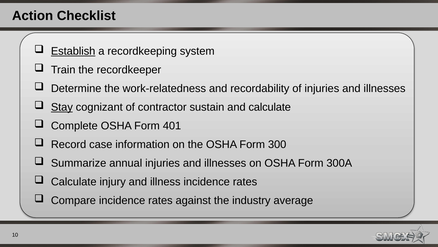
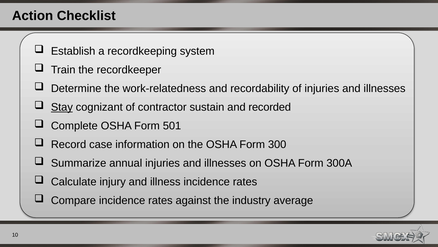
Establish underline: present -> none (73, 51)
and calculate: calculate -> recorded (270, 107)
401: 401 -> 501 (172, 126)
